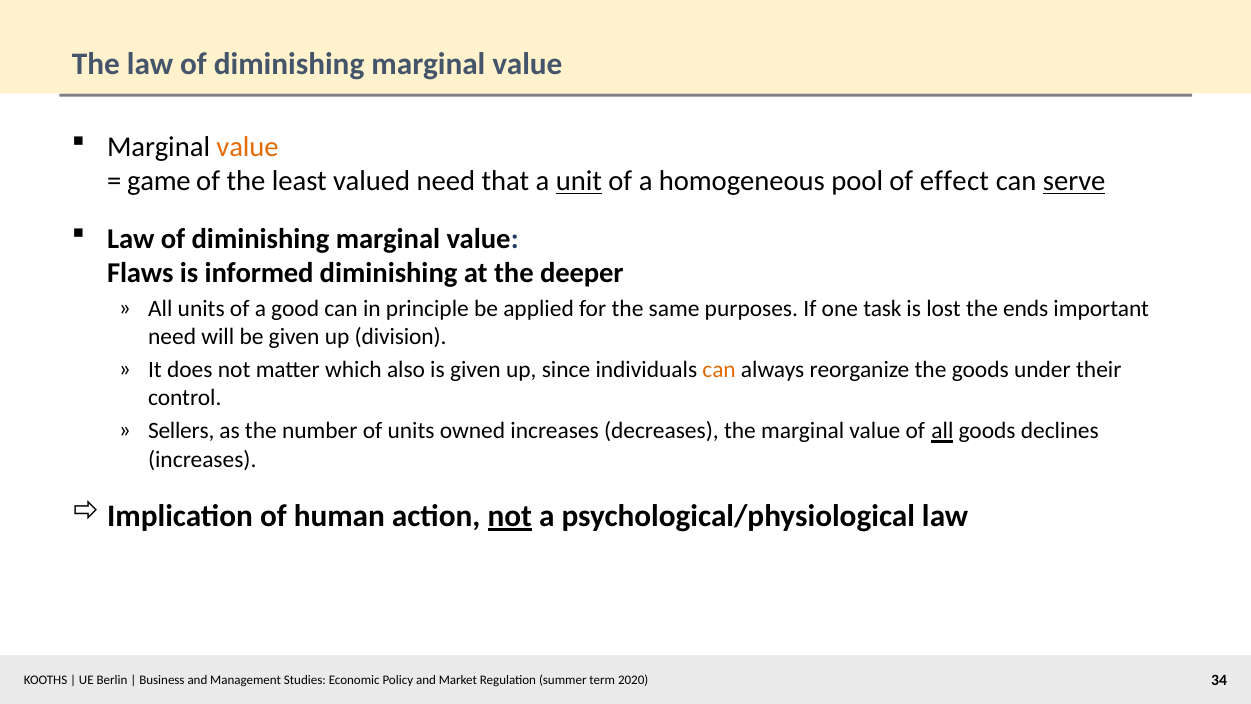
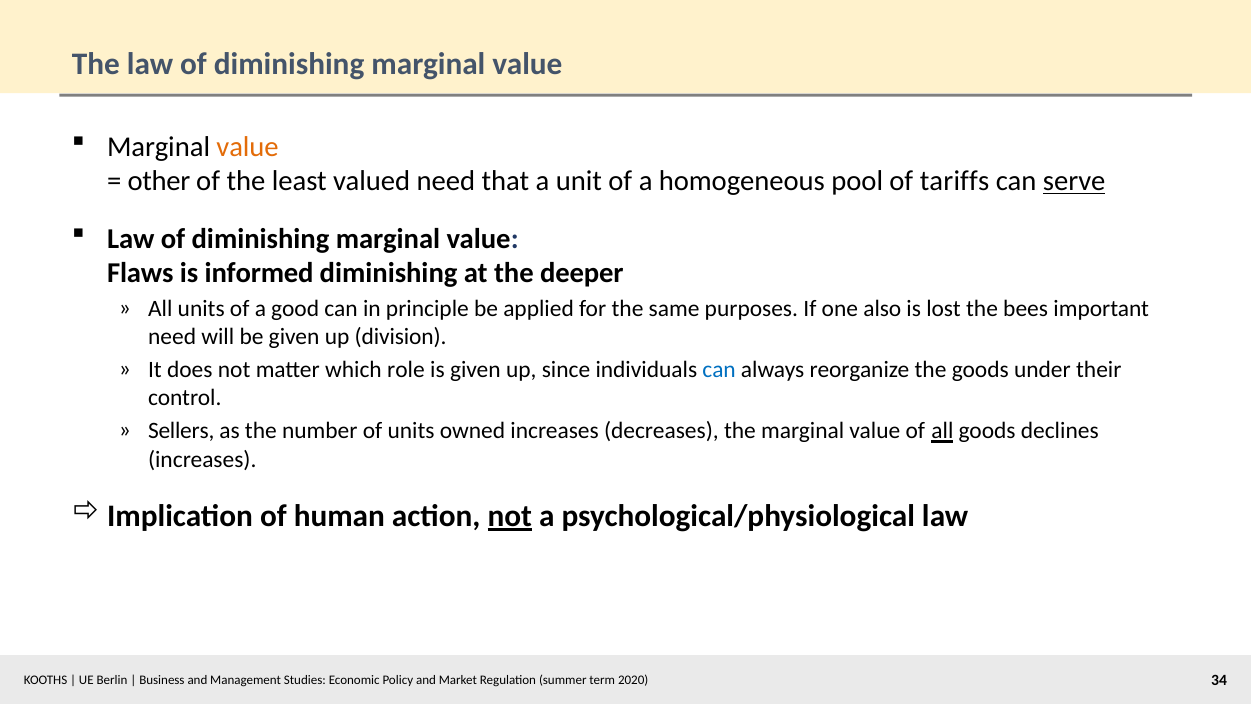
game: game -> other (159, 181)
unit underline: present -> none (579, 181)
effect: effect -> tariffs (955, 181)
task: task -> also (882, 309)
ends: ends -> bees (1026, 309)
also: also -> role (406, 370)
can colour: orange -> blue (719, 370)
